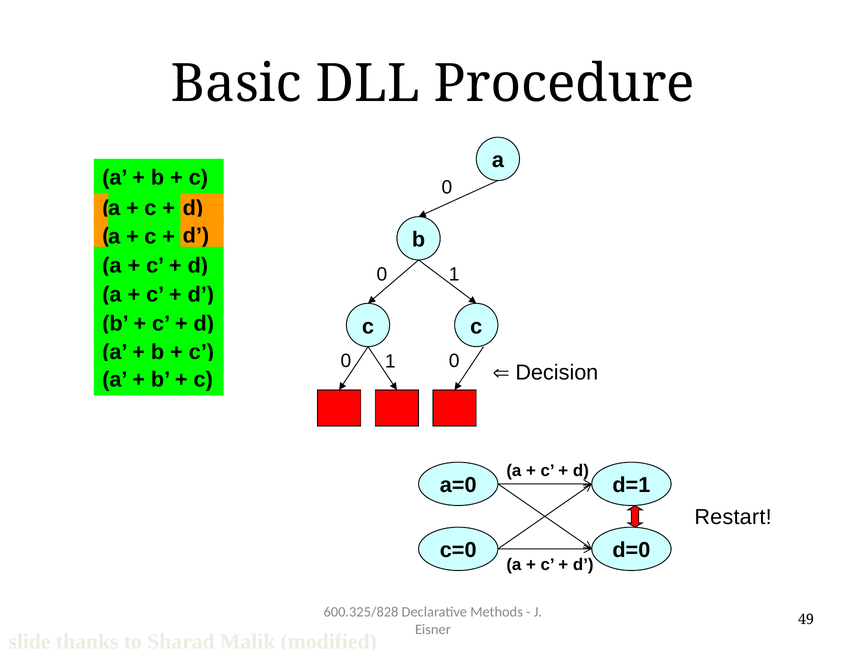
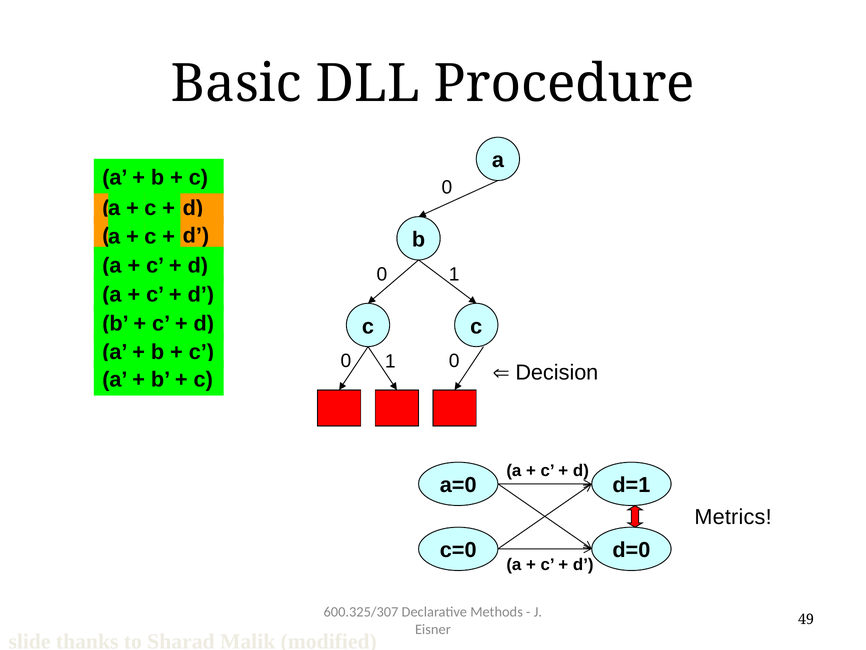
Restart: Restart -> Metrics (733, 517)
600.325/828: 600.325/828 -> 600.325/307 (361, 612)
